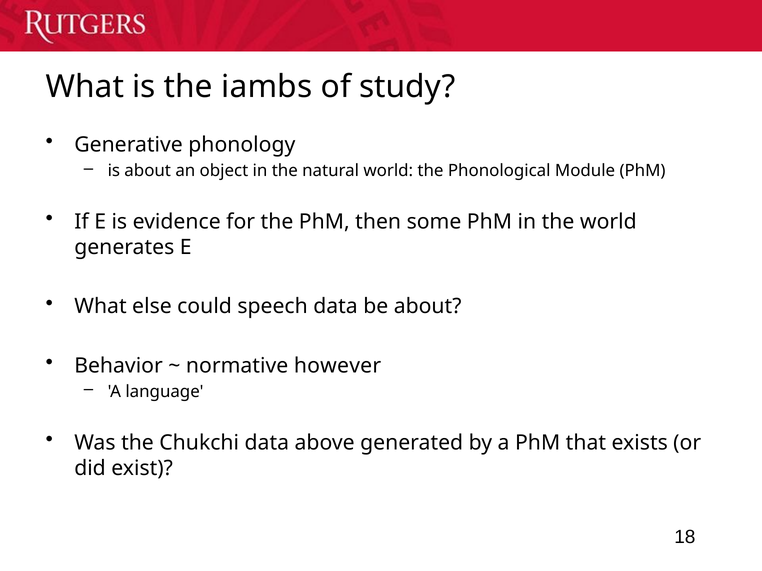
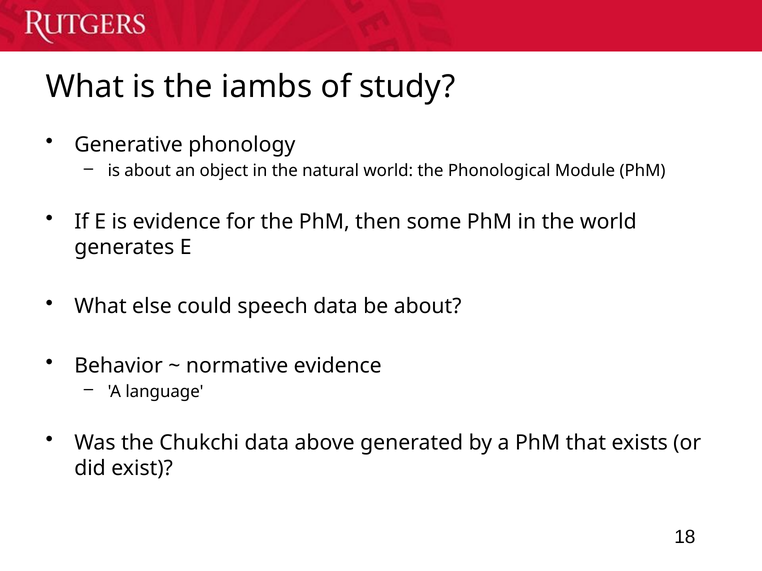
normative however: however -> evidence (338, 366)
